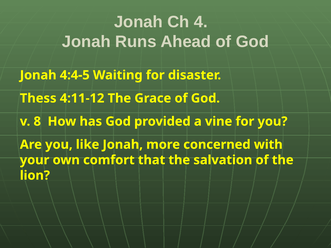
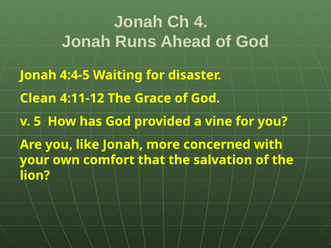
Thess: Thess -> Clean (38, 98)
8: 8 -> 5 (37, 122)
